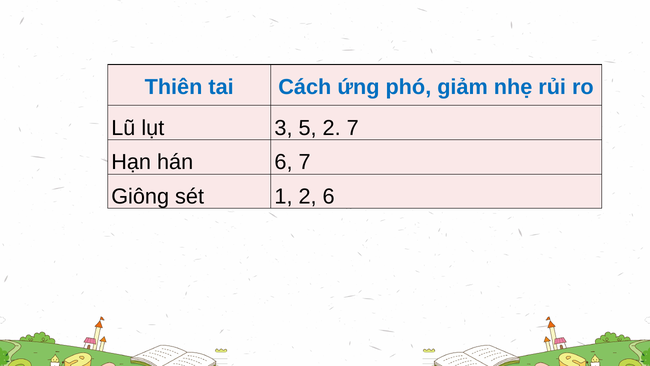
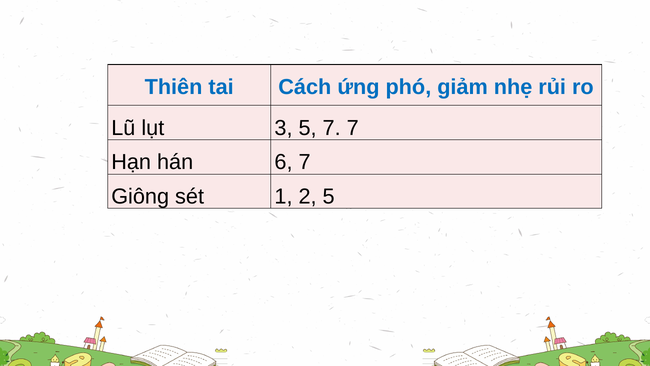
5 2: 2 -> 7 (332, 128)
2 6: 6 -> 5 (329, 196)
